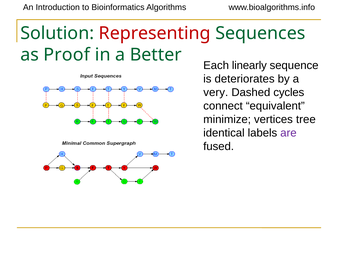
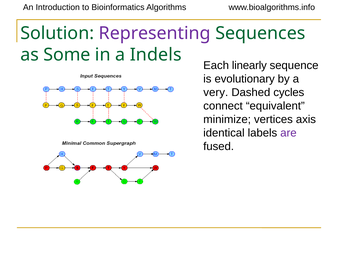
Representing colour: red -> purple (155, 33)
Proof: Proof -> Some (67, 55)
Better: Better -> Indels (156, 55)
deteriorates: deteriorates -> evolutionary (245, 79)
tree: tree -> axis (306, 120)
